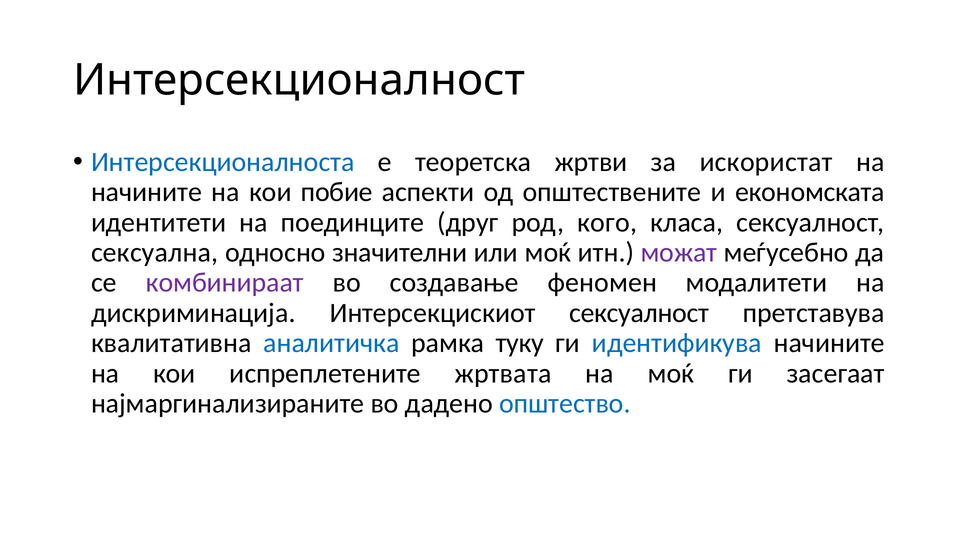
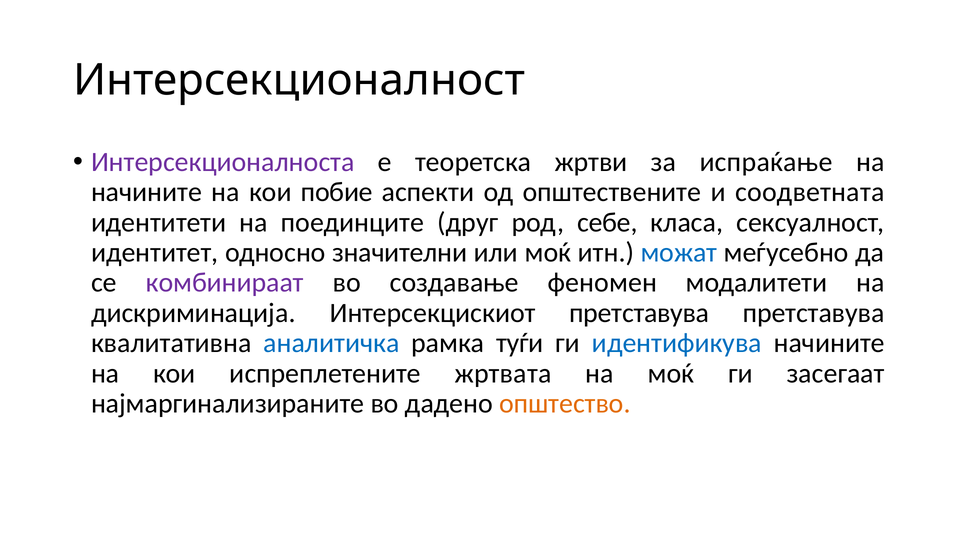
Интерсекционалноста colour: blue -> purple (223, 162)
искористат: искористат -> испраќање (766, 162)
економската: економската -> соодветната (810, 192)
кого: кого -> себе (607, 222)
сексуална: сексуална -> идентитет (155, 253)
можат colour: purple -> blue (679, 253)
Интерсекцискиот сексуалност: сексуалност -> претставува (639, 313)
туку: туку -> туѓи (520, 343)
општество colour: blue -> orange (565, 403)
